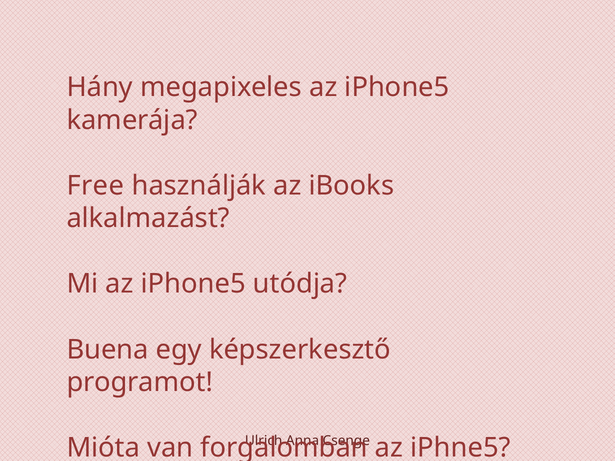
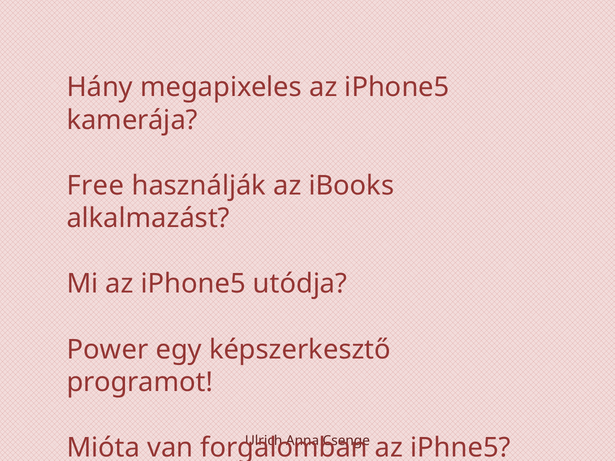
Buena: Buena -> Power (107, 350)
